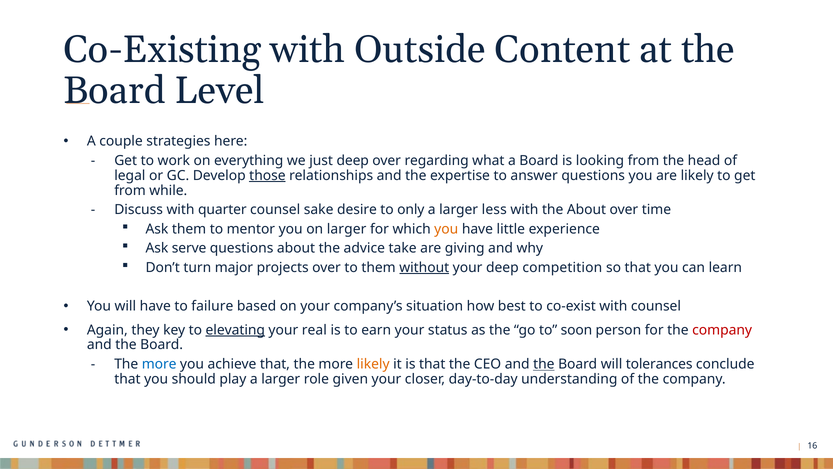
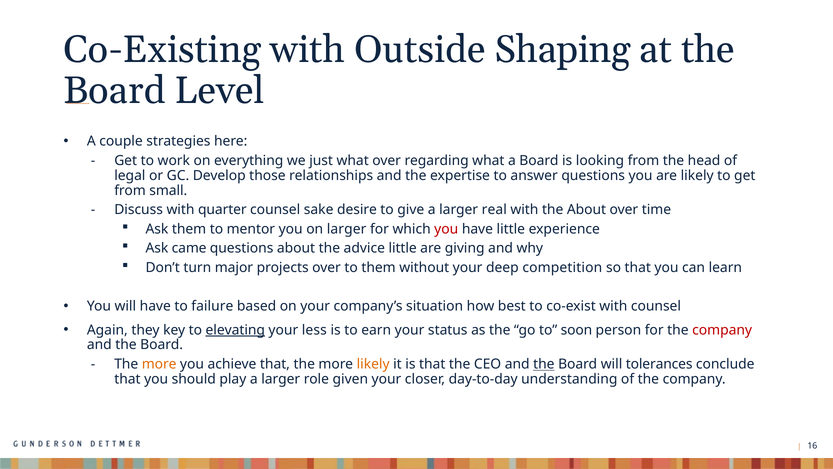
Content: Content -> Shaping (563, 49)
just deep: deep -> what (353, 160)
those underline: present -> none (267, 175)
while: while -> small (168, 190)
only: only -> give (411, 210)
less: less -> real (494, 210)
you colour: orange -> red (446, 229)
serve: serve -> came (189, 248)
advice take: take -> little (403, 248)
without underline: present -> none (424, 267)
real: real -> less (314, 330)
more colour: blue -> orange (159, 364)
